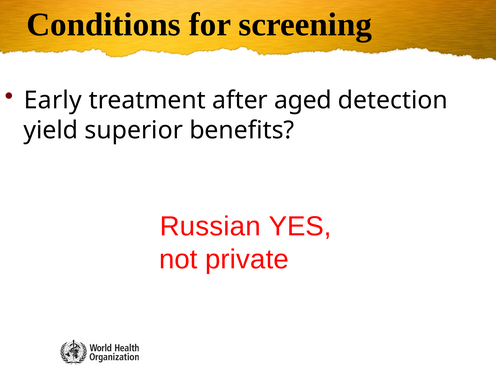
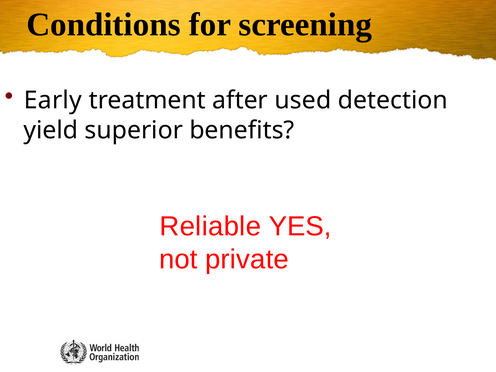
aged: aged -> used (303, 100)
Russian: Russian -> Reliable (210, 226)
